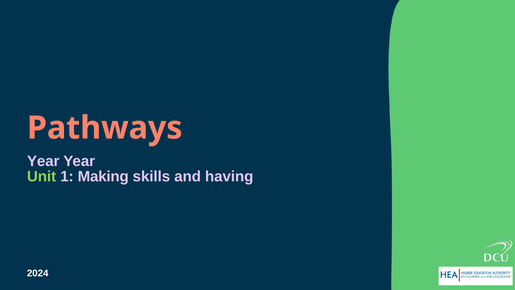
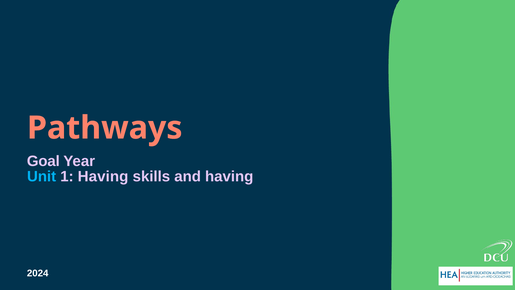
Year: Year -> Goal (43, 161)
Unit colour: light green -> light blue (42, 176)
1 Making: Making -> Having (103, 176)
